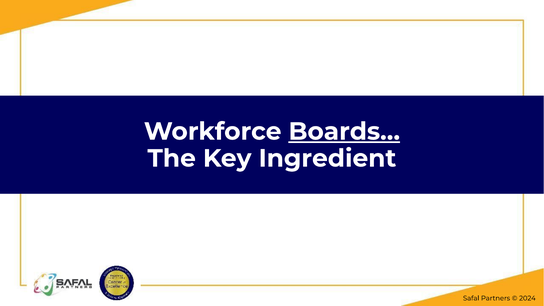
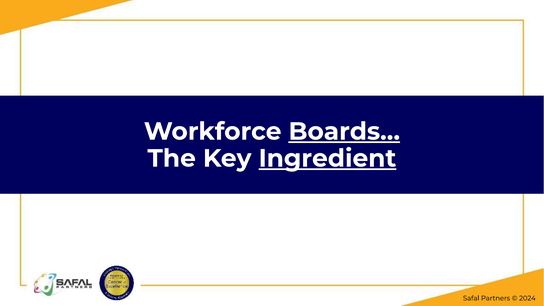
Ingredient underline: none -> present (327, 158)
